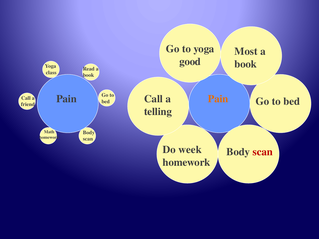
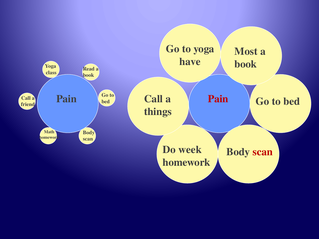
good: good -> have (190, 62)
Pain colour: orange -> red (218, 99)
telling: telling -> things (158, 112)
